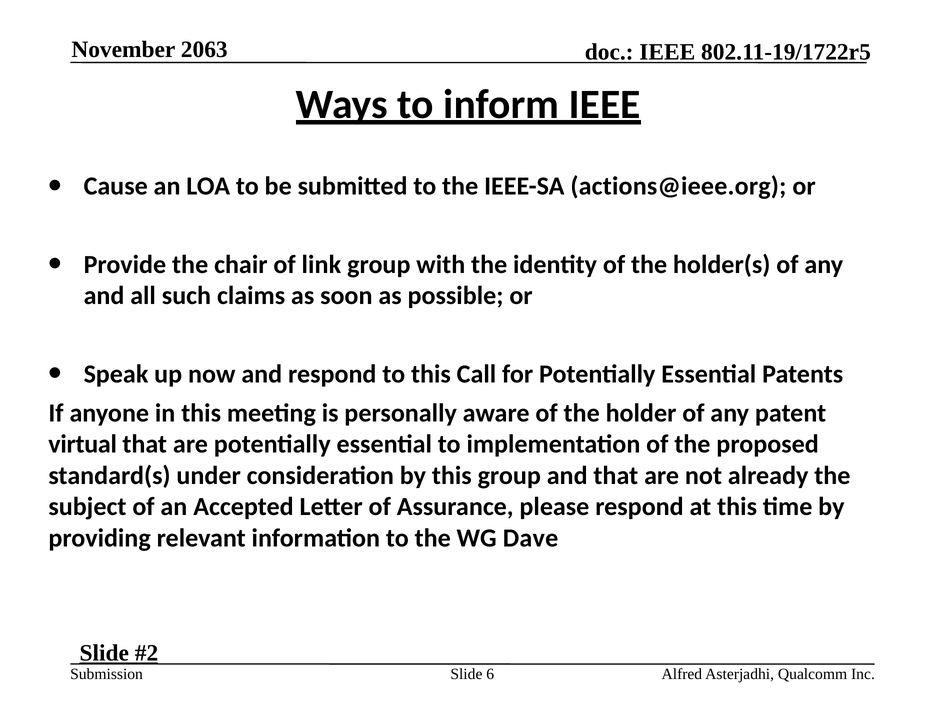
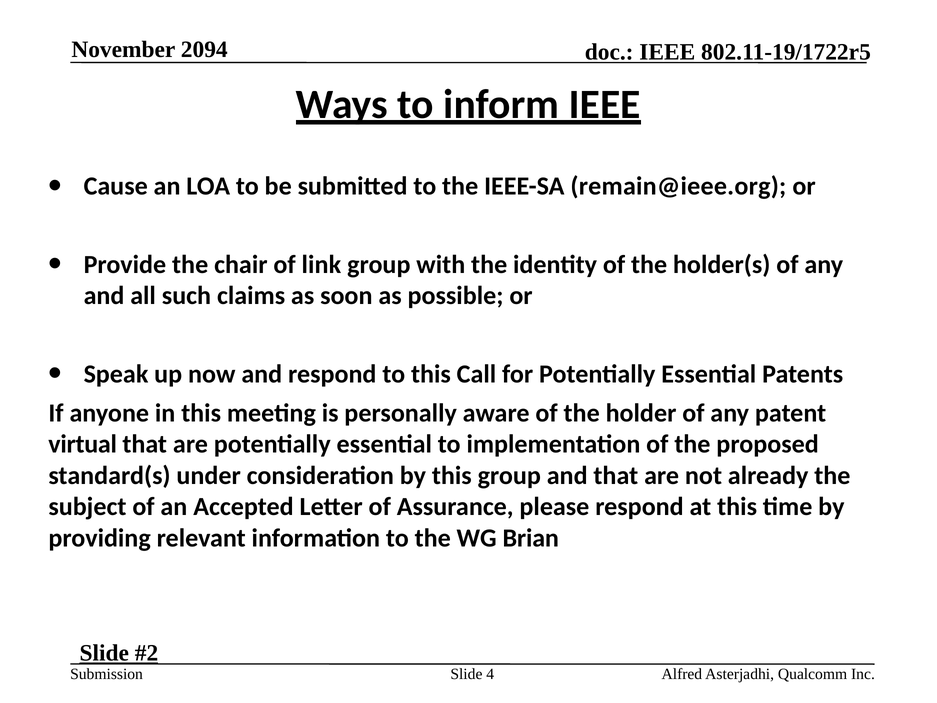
2063: 2063 -> 2094 (204, 50)
actions@ieee.org: actions@ieee.org -> remain@ieee.org (678, 186)
Dave: Dave -> Brian (531, 538)
6: 6 -> 4 (490, 674)
